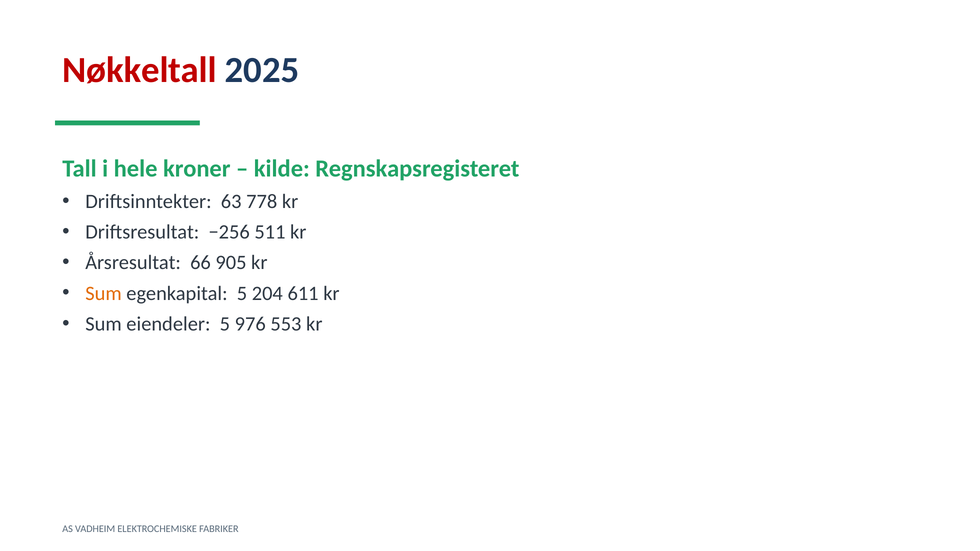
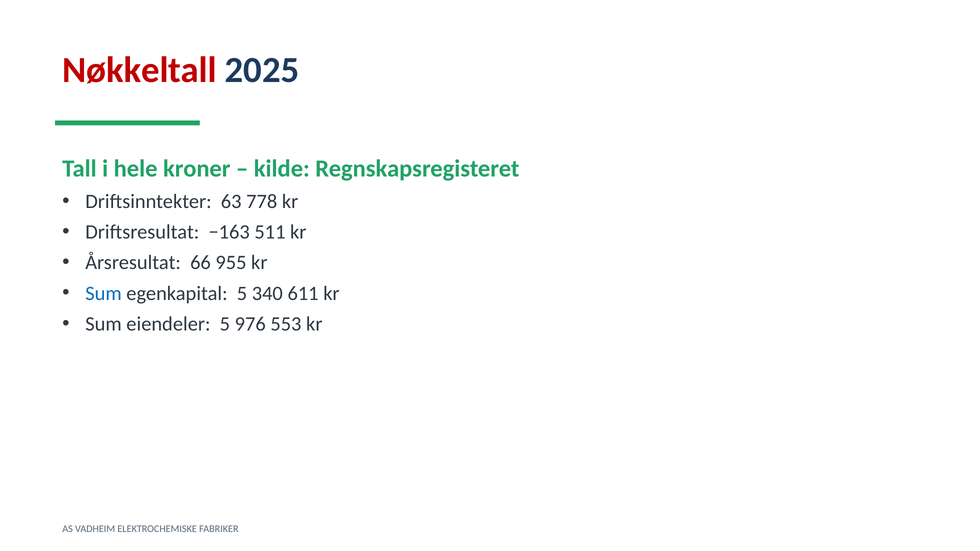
−256: −256 -> −163 (229, 232)
905: 905 -> 955 (231, 263)
Sum colour: orange -> blue (104, 293)
204: 204 -> 340 (267, 293)
